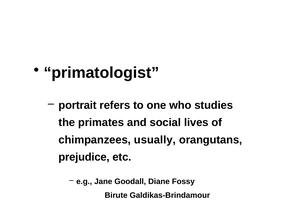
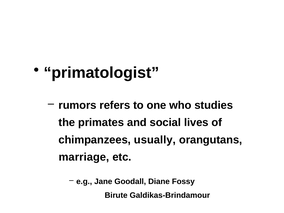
portrait: portrait -> rumors (78, 105)
prejudice: prejudice -> marriage (84, 157)
